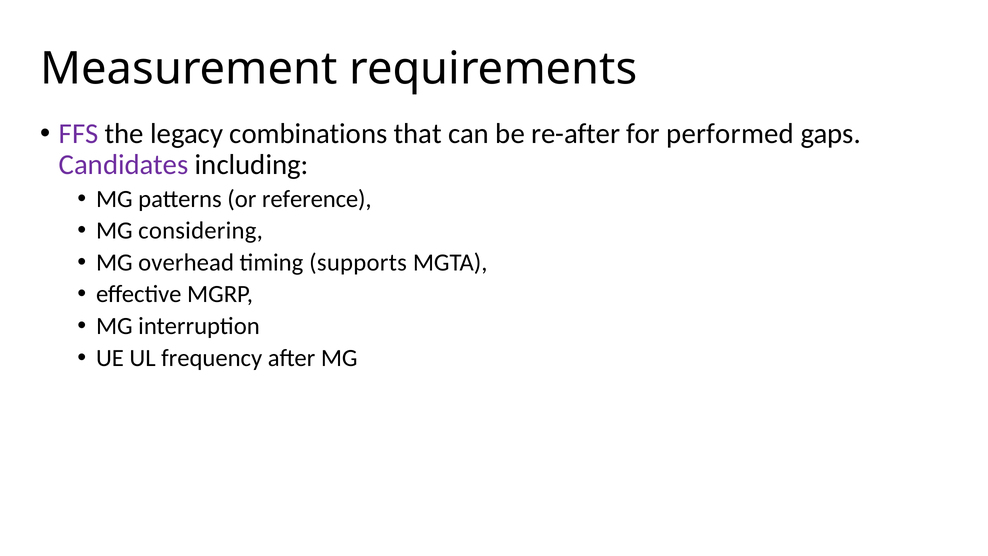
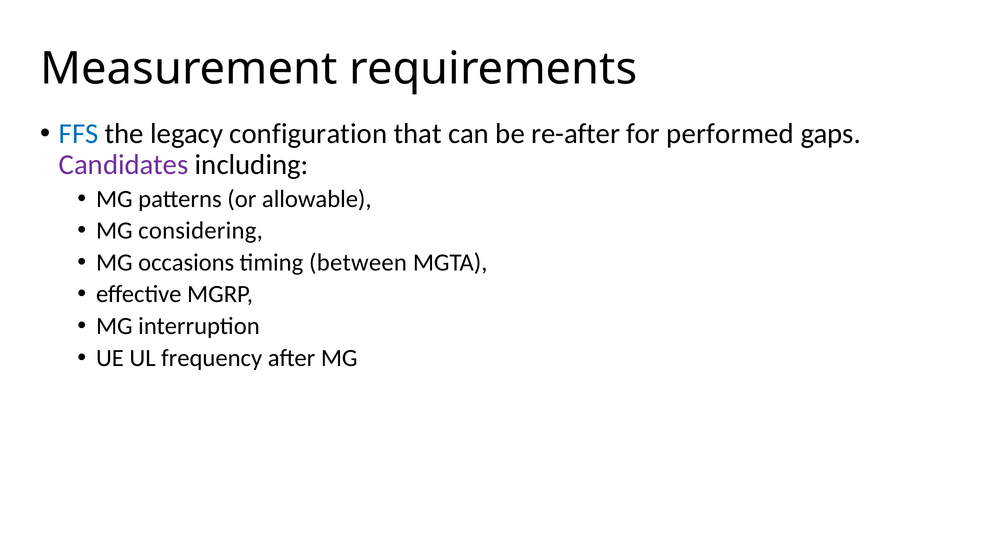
FFS colour: purple -> blue (79, 134)
combinations: combinations -> configuration (308, 134)
reference: reference -> allowable (317, 199)
overhead: overhead -> occasions (186, 262)
supports: supports -> between (358, 262)
